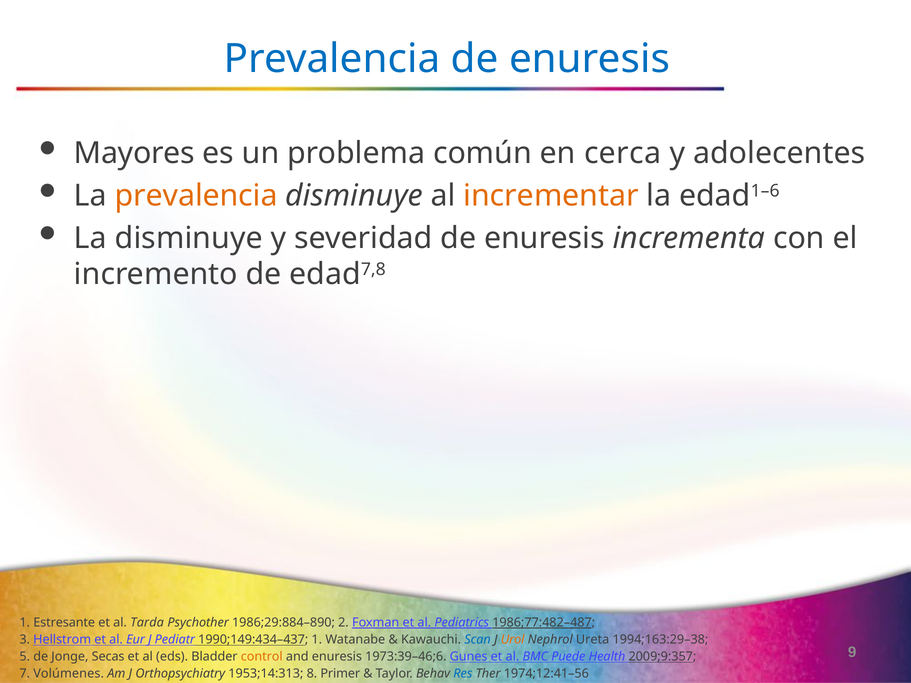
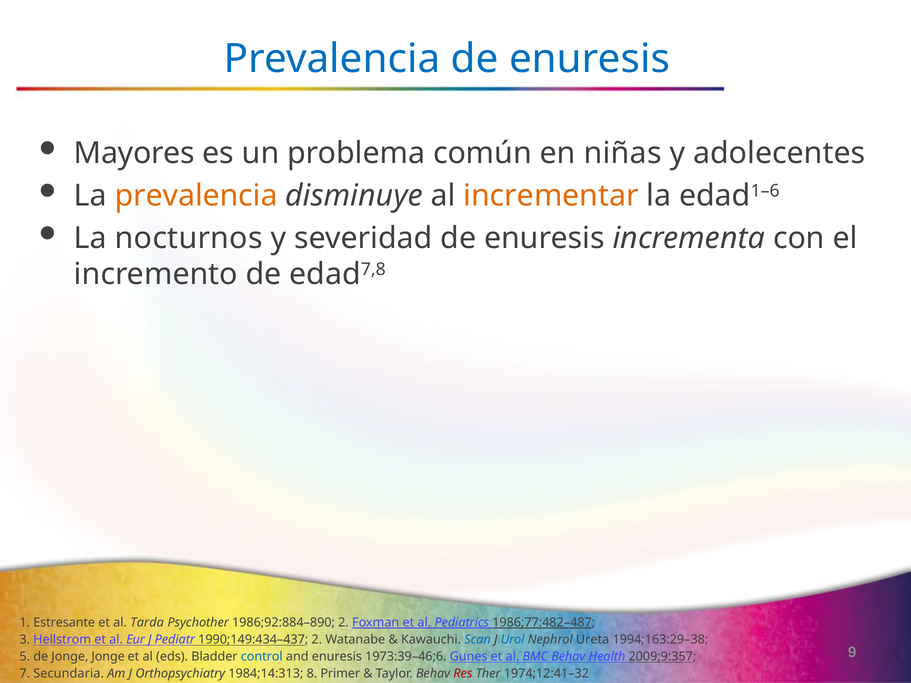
cerca: cerca -> niñas (623, 153)
La disminuye: disminuye -> nocturnos (189, 238)
1986;29:884–890: 1986;29:884–890 -> 1986;92:884–890 (283, 623)
1990;149:434–437 1: 1 -> 2 (317, 640)
Urol colour: orange -> blue (513, 640)
Jonge Secas: Secas -> Jonge (108, 657)
control colour: orange -> blue (262, 657)
BMC Puede: Puede -> Behav (568, 657)
Volúmenes: Volúmenes -> Secundaria (69, 674)
1953;14:313: 1953;14:313 -> 1984;14:313 (266, 674)
Res colour: blue -> red (463, 674)
1974;12:41–56: 1974;12:41–56 -> 1974;12:41–32 (546, 674)
